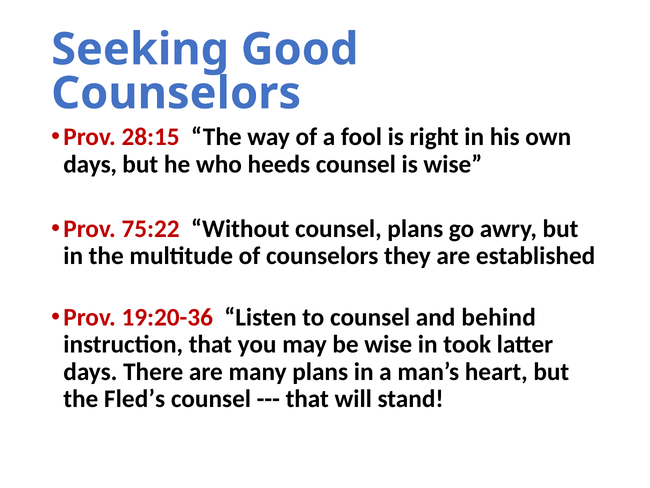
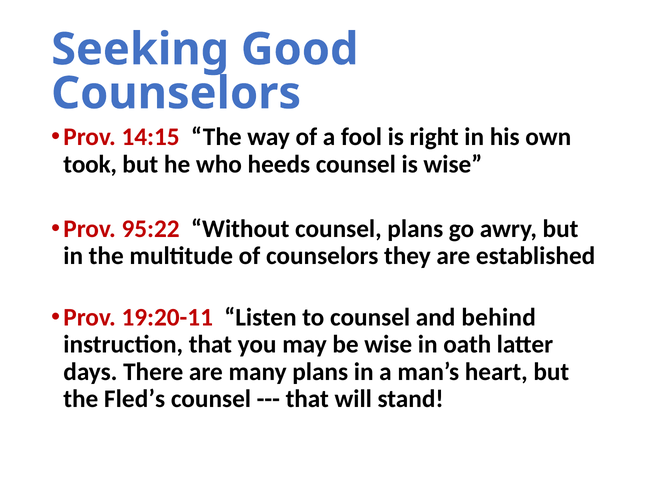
28:15: 28:15 -> 14:15 (151, 137)
days: days -> took (90, 164)
75:22: 75:22 -> 95:22 (151, 228)
19:20-36: 19:20-36 -> 19:20-11 (167, 317)
took: took -> oath (467, 344)
